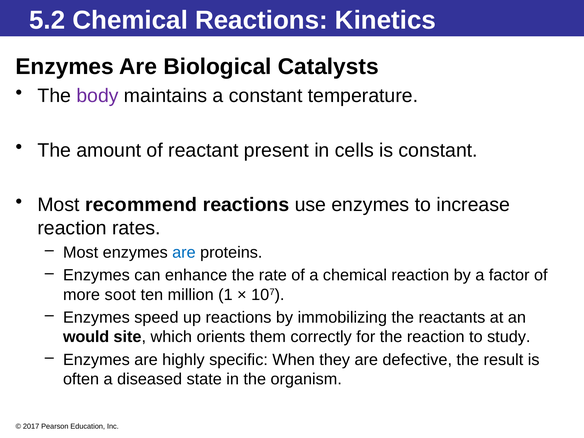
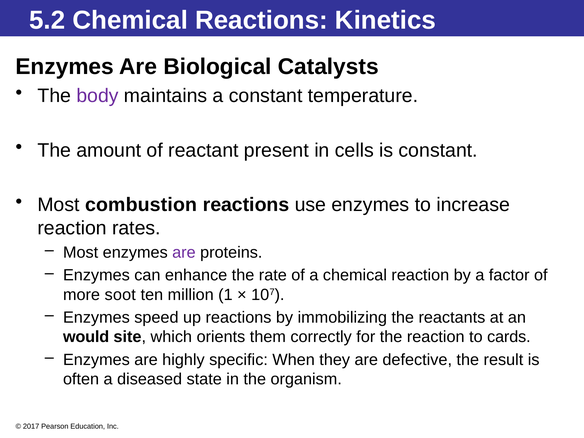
recommend: recommend -> combustion (141, 205)
are colour: blue -> purple (184, 253)
study: study -> cards (509, 337)
